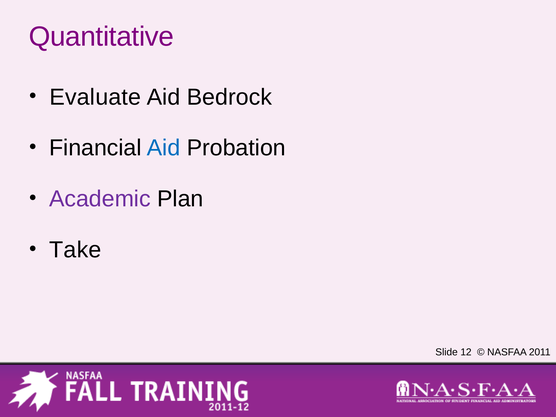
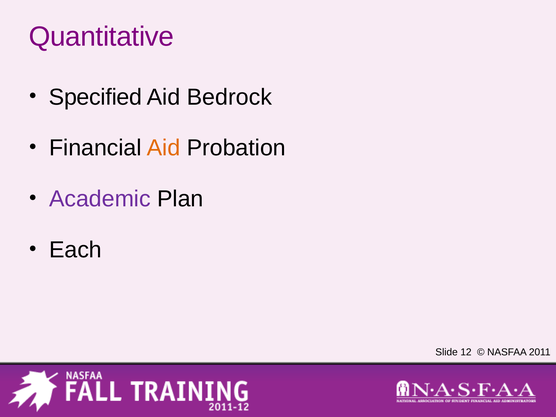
Evaluate: Evaluate -> Specified (95, 97)
Aid colour: blue -> orange (164, 148)
Take: Take -> Each (75, 250)
